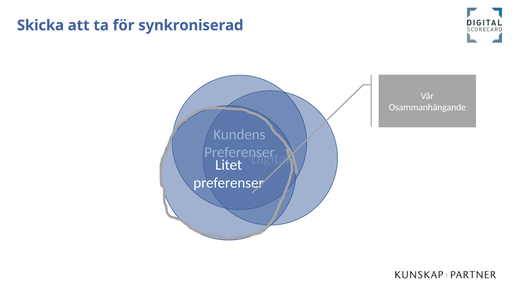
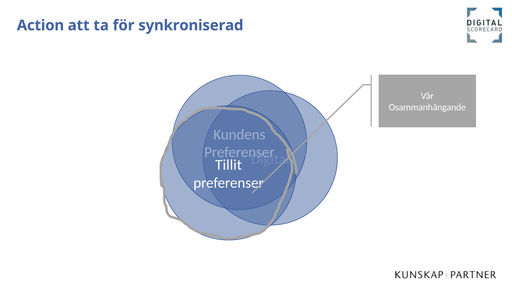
Skicka: Skicka -> Action (40, 25)
Litet: Litet -> Tillit (229, 165)
